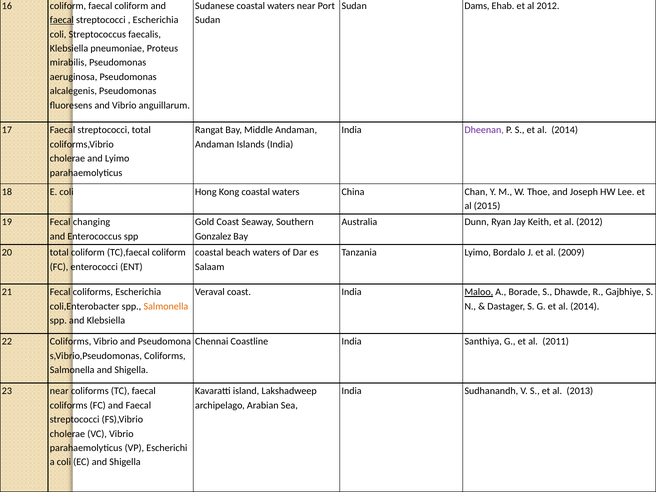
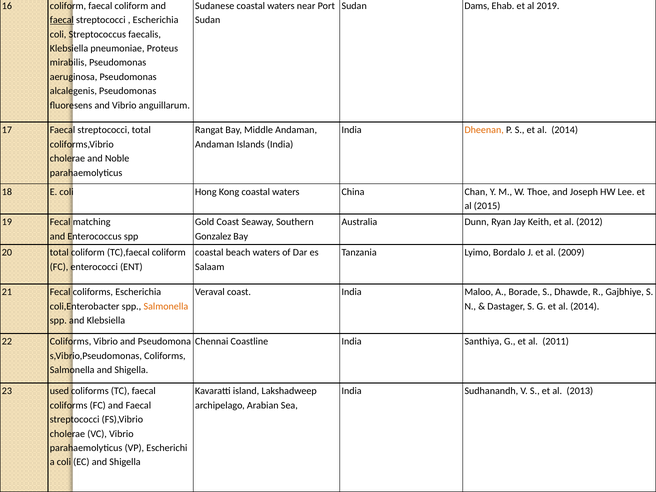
Ehab et al 2012: 2012 -> 2019 (548, 6)
Dheenan colour: purple -> orange (484, 130)
and Lyimo: Lyimo -> Noble (117, 159)
changing: changing -> matching (92, 222)
Maloo underline: present -> none (479, 292)
23 near: near -> used (59, 391)
